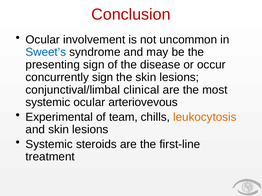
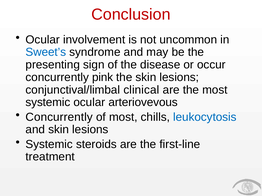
concurrently sign: sign -> pink (103, 77)
Experimental: Experimental -> Concurrently (59, 117)
of team: team -> most (123, 117)
leukocytosis colour: orange -> blue (205, 117)
